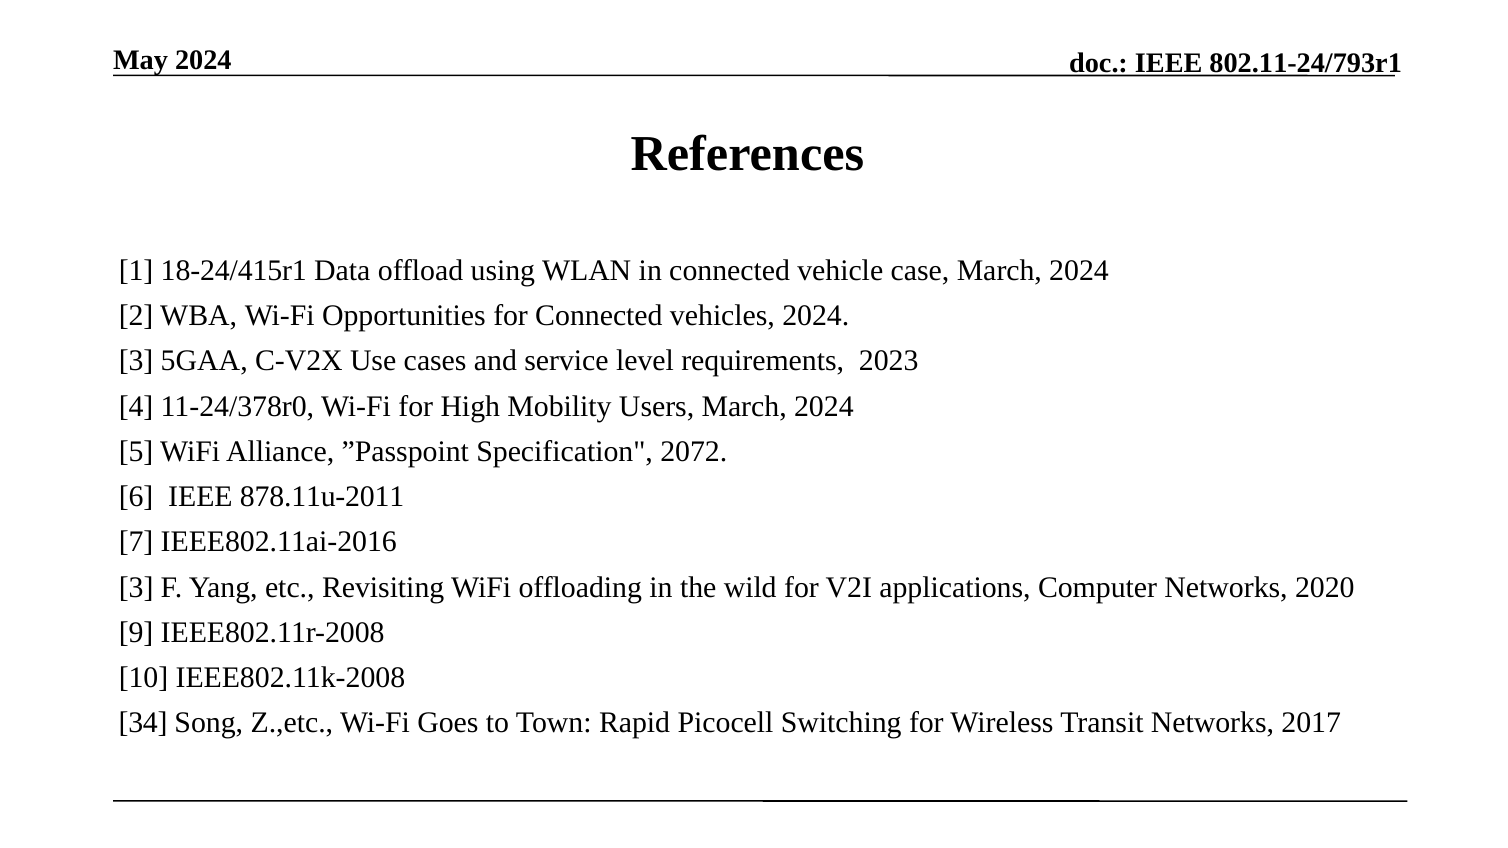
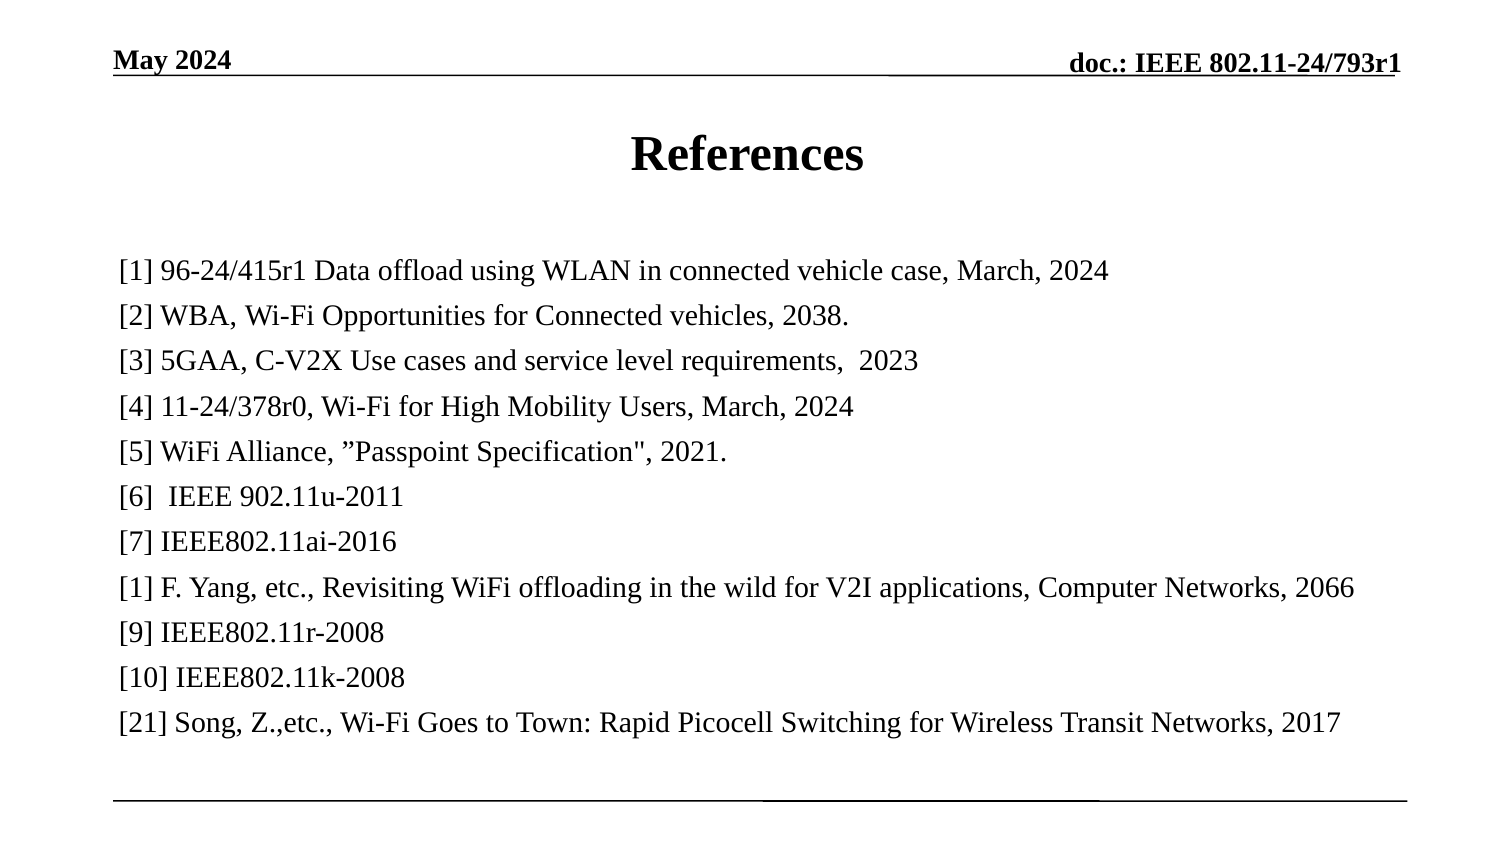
18-24/415r1: 18-24/415r1 -> 96-24/415r1 (234, 271)
vehicles 2024: 2024 -> 2038 (816, 316)
2072: 2072 -> 2021 (694, 452)
878.11u-2011: 878.11u-2011 -> 902.11u-2011 (322, 497)
3: 3 -> 1 (136, 587)
2020: 2020 -> 2066 (1325, 587)
34: 34 -> 21 (143, 723)
